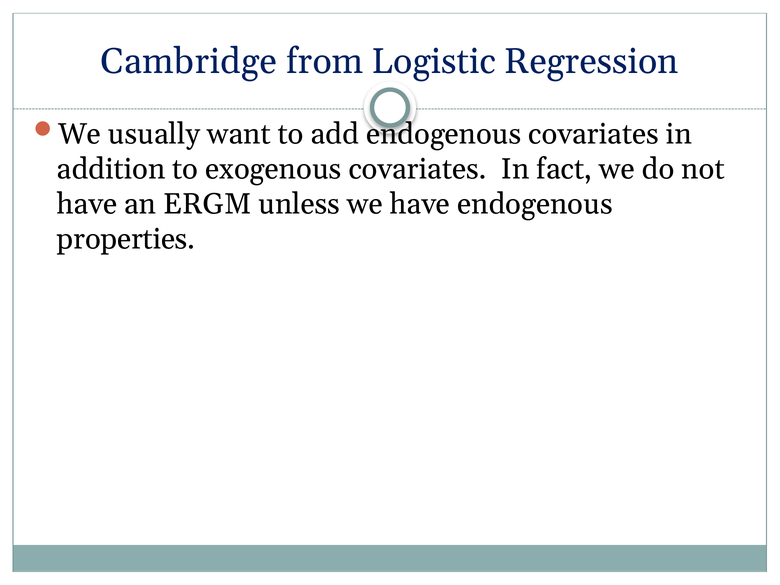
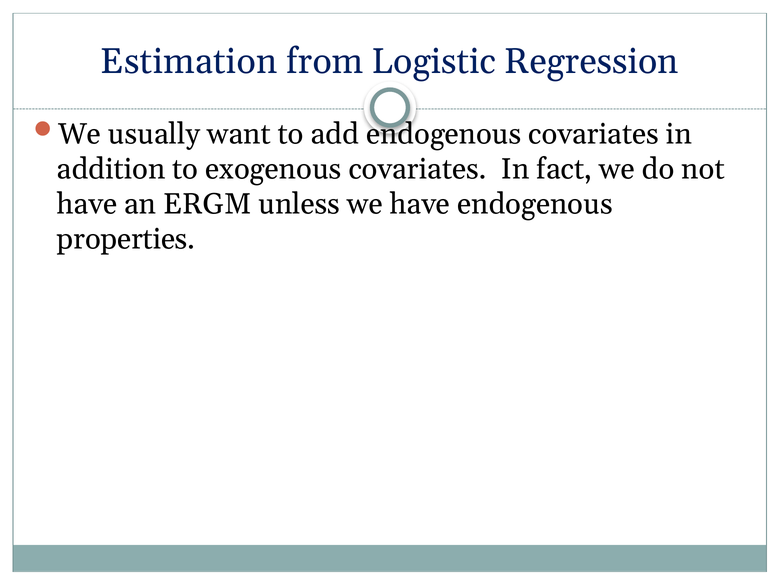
Cambridge: Cambridge -> Estimation (189, 61)
